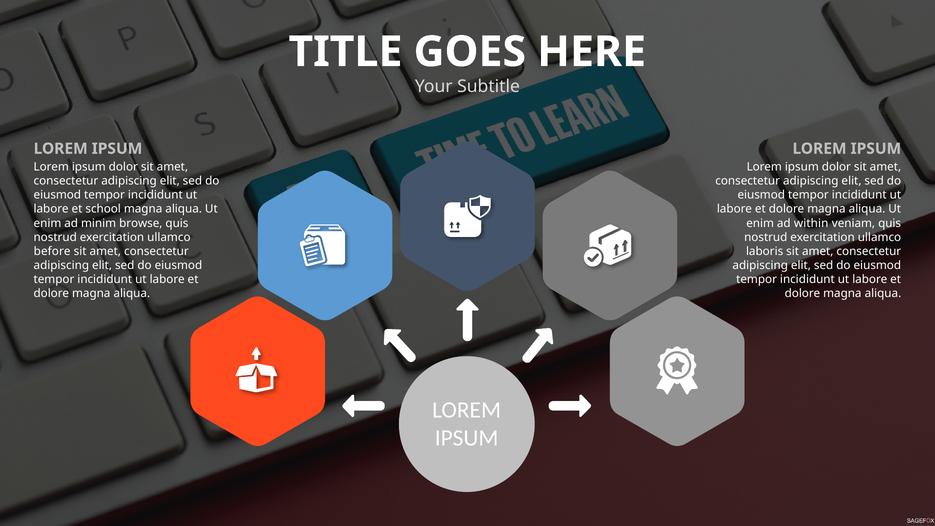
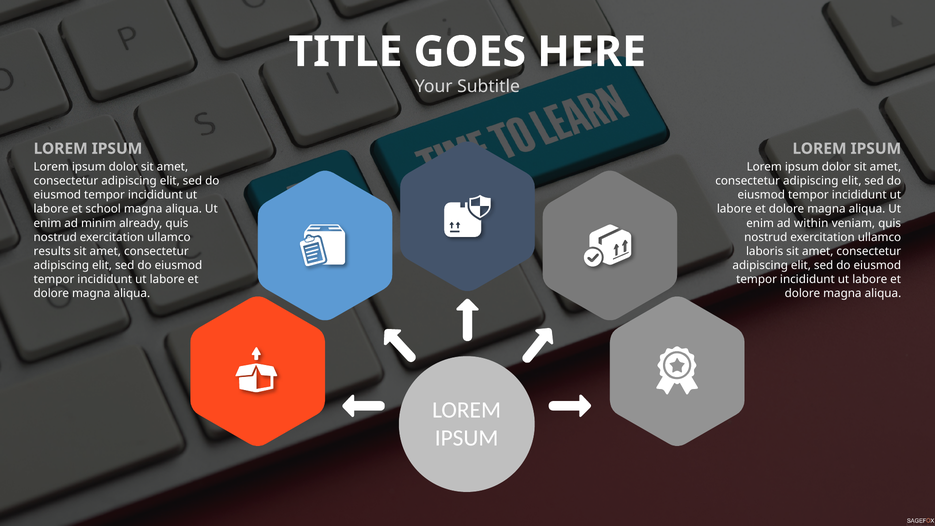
browse: browse -> already (141, 223)
before: before -> results (52, 251)
